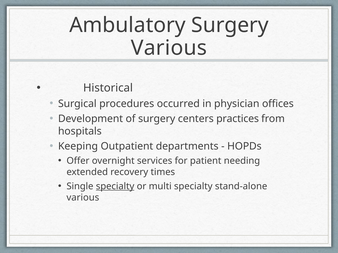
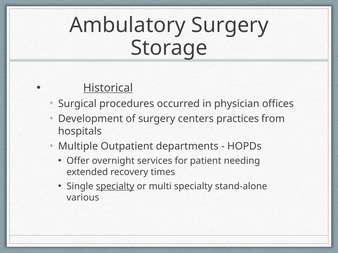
Various: Various -> Storage (169, 48)
Historical underline: none -> present (108, 88)
Keeping: Keeping -> Multiple (78, 147)
